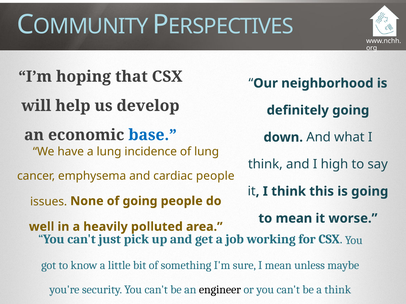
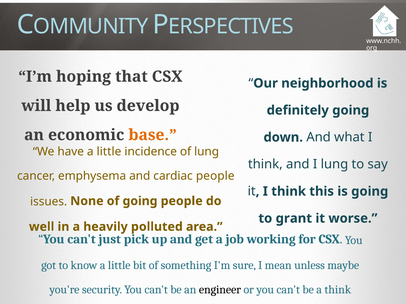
base colour: blue -> orange (153, 135)
have a lung: lung -> little (109, 152)
I high: high -> lung (334, 165)
to mean: mean -> grant (294, 219)
